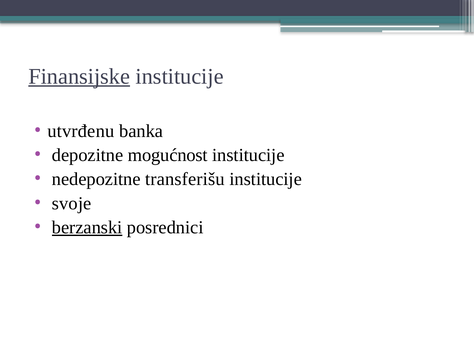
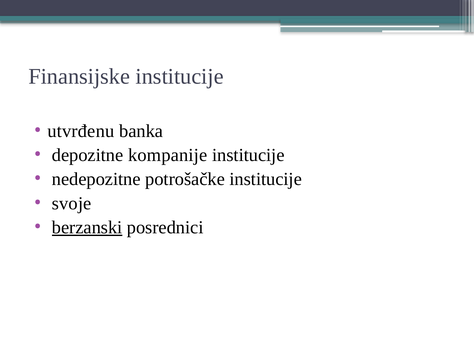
Finansijske underline: present -> none (79, 77)
mogućnost: mogućnost -> kompanije (168, 155)
transferišu: transferišu -> potrošačke (185, 180)
